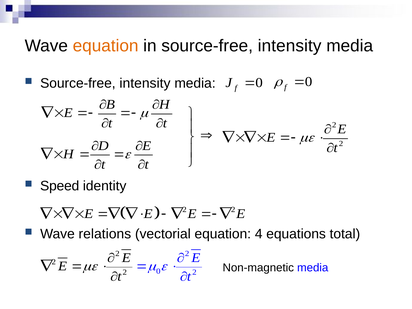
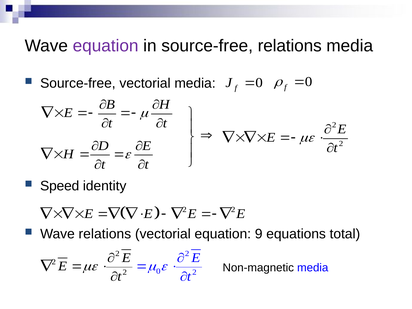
equation colour: orange -> purple (106, 46)
in source-free intensity: intensity -> relations (290, 46)
intensity: intensity -> vectorial (145, 83)
4: 4 -> 9 (259, 234)
